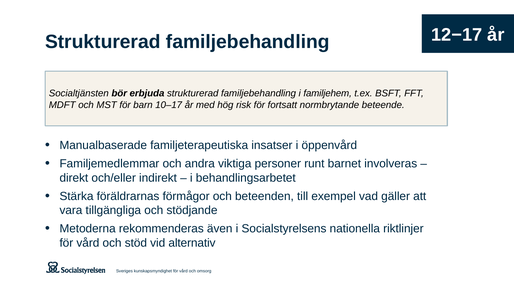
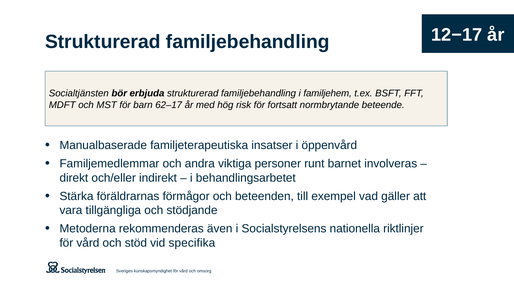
10–17: 10–17 -> 62–17 (169, 105)
alternativ: alternativ -> specifika (192, 243)
